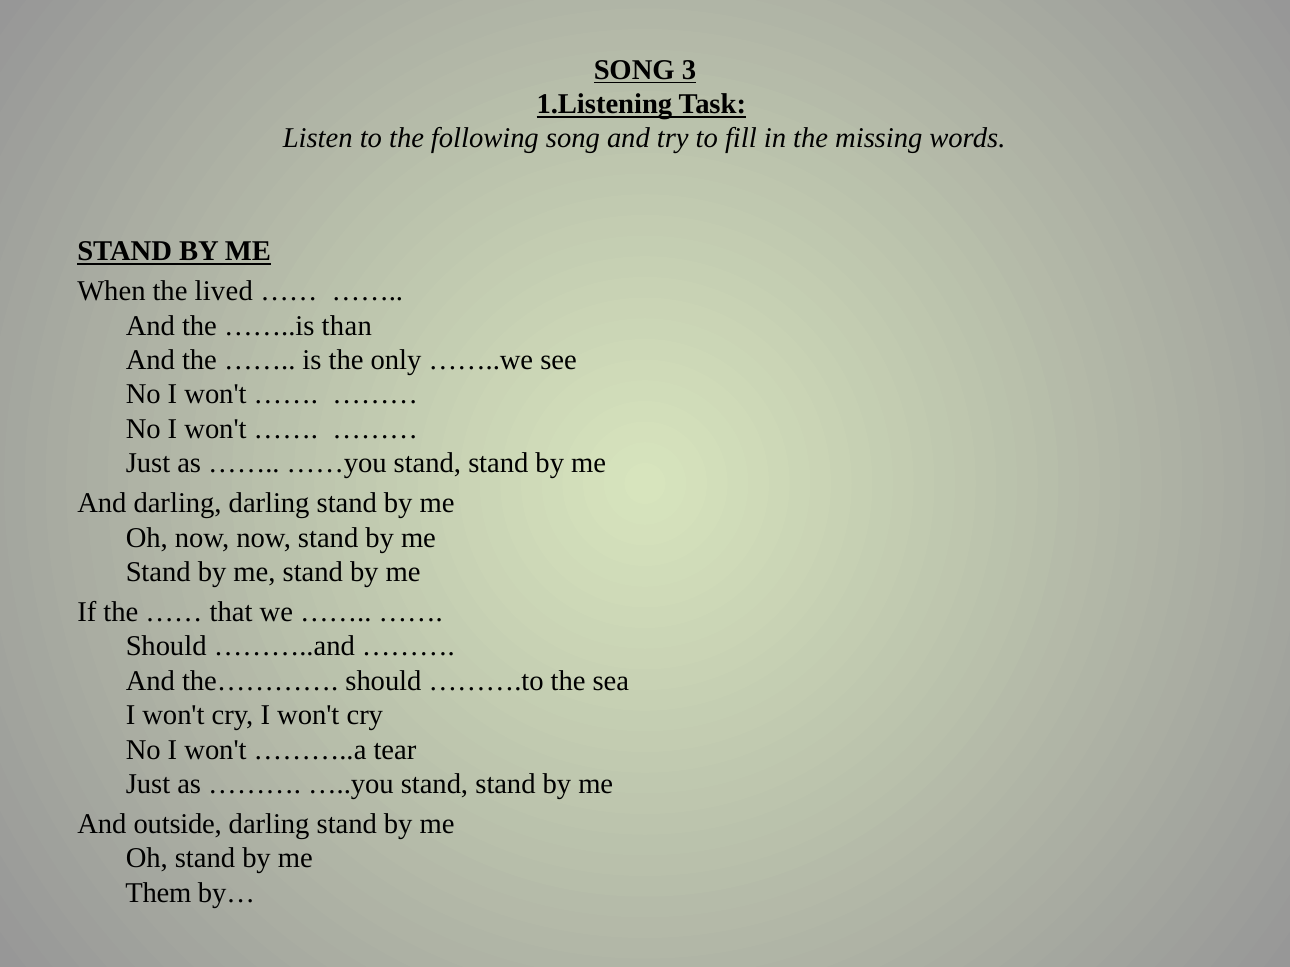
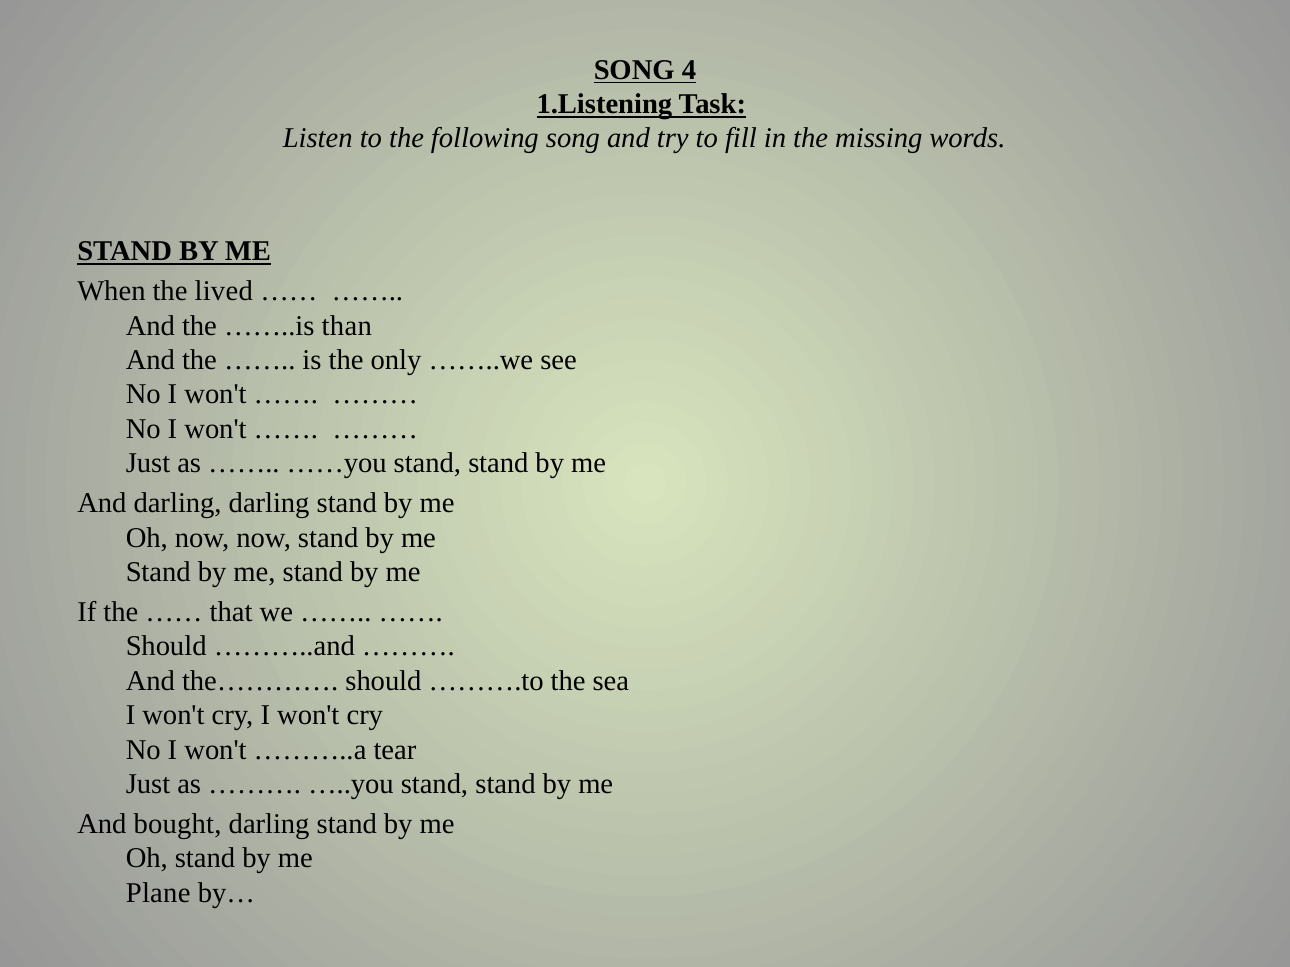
3: 3 -> 4 (689, 70)
outside: outside -> bought (178, 824)
Them: Them -> Plane (158, 893)
